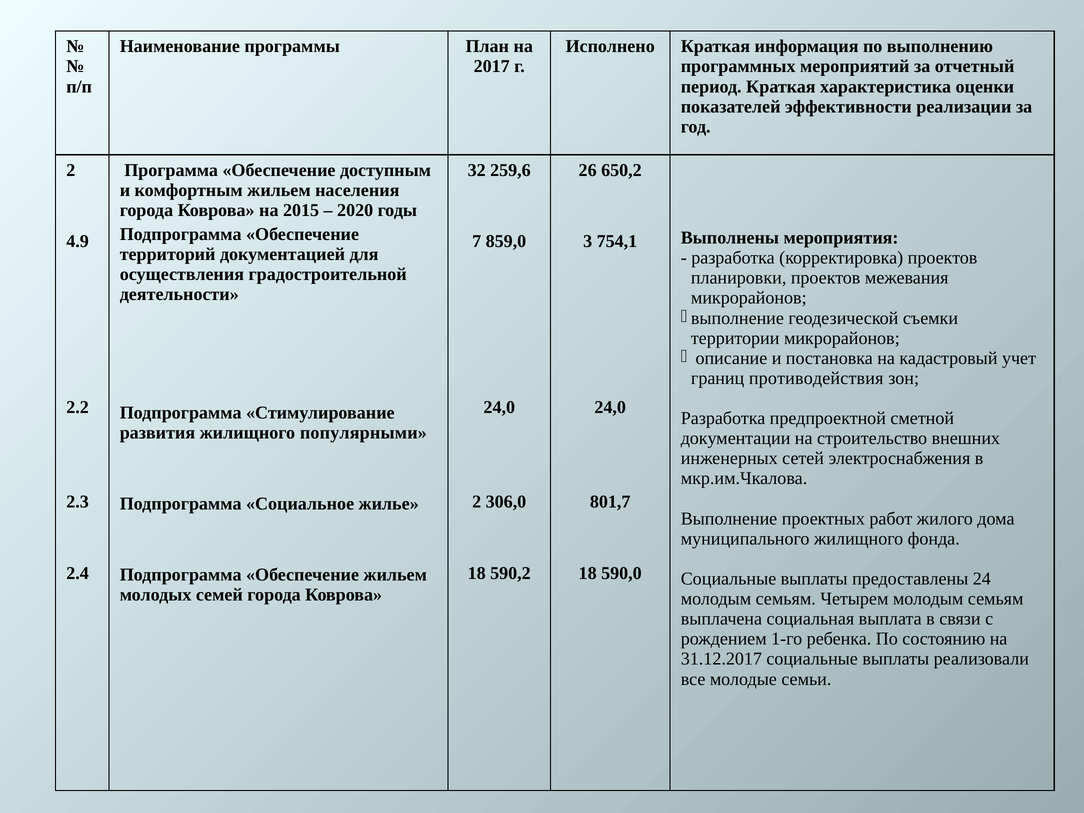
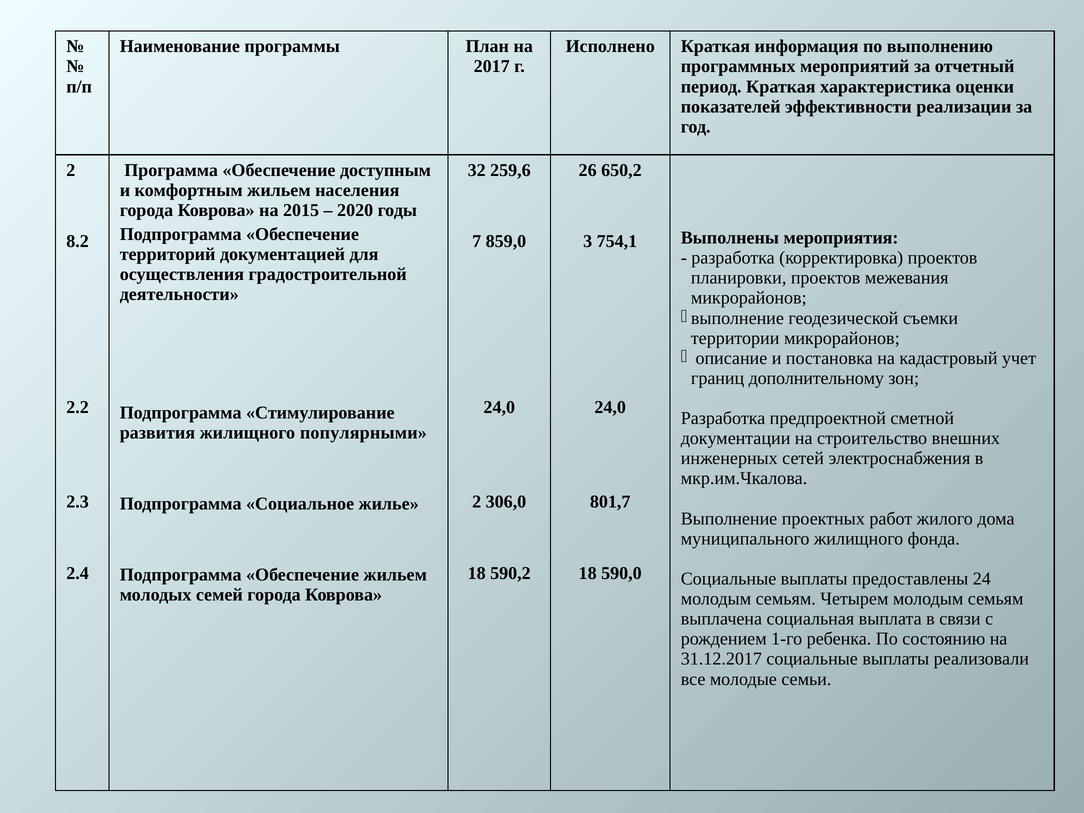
4.9: 4.9 -> 8.2 (78, 241)
противодействия: противодействия -> дополнительному (816, 378)
